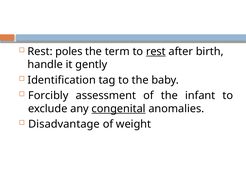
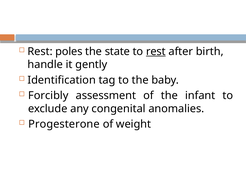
term: term -> state (117, 52)
congenital underline: present -> none (119, 109)
Disadvantage: Disadvantage -> Progesterone (64, 124)
